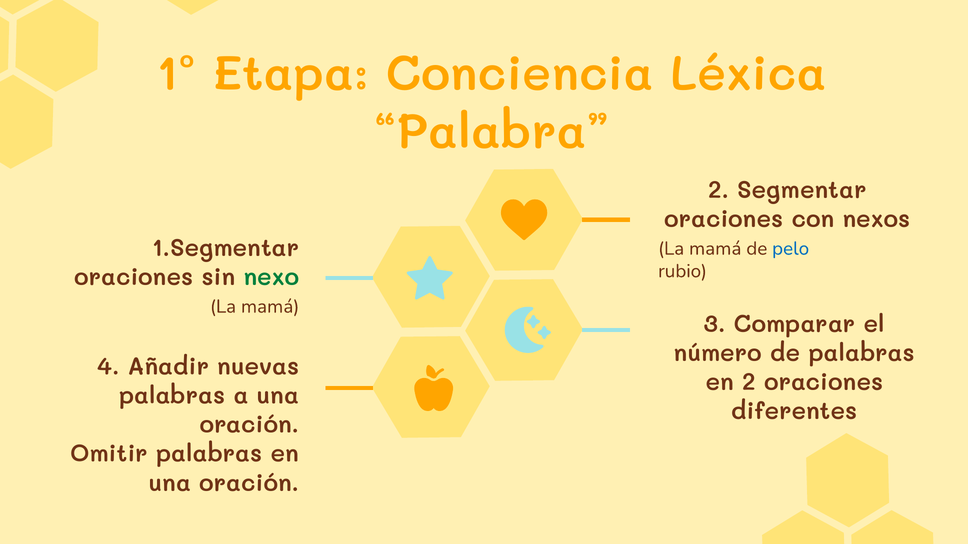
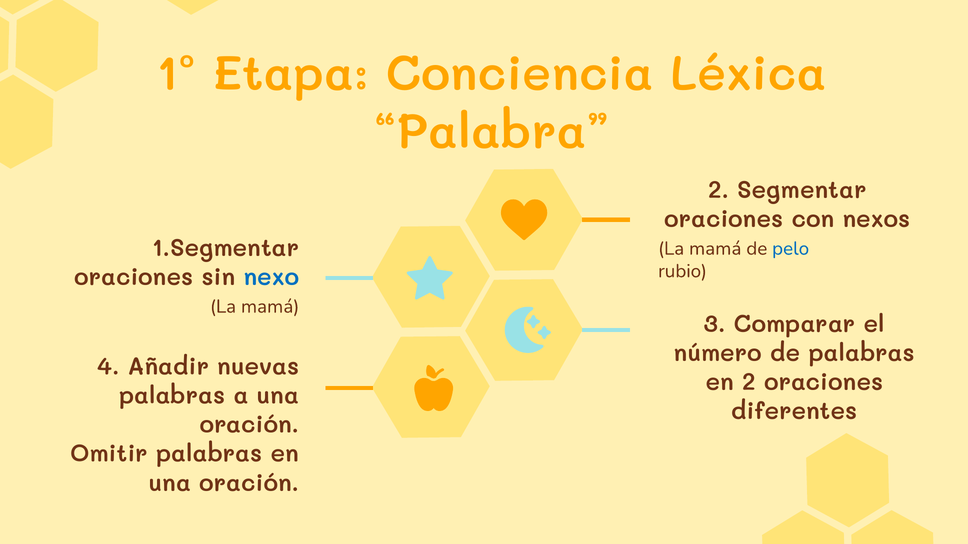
nexo colour: green -> blue (271, 277)
